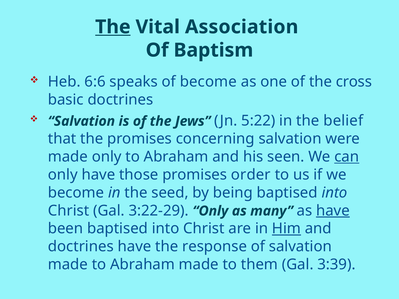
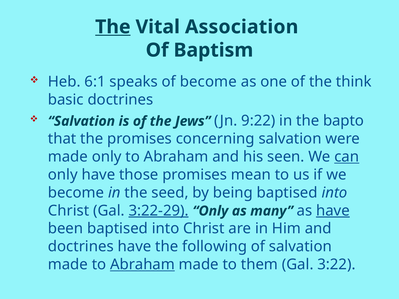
6:6: 6:6 -> 6:1 (95, 82)
cross: cross -> think (354, 82)
5:22: 5:22 -> 9:22 (258, 121)
belief: belief -> bapto (343, 121)
order: order -> mean (251, 175)
3:22-29 underline: none -> present (159, 211)
Him underline: present -> none (286, 229)
response: response -> following (215, 247)
Abraham underline: none -> present (142, 265)
3:39: 3:39 -> 3:22 (336, 265)
